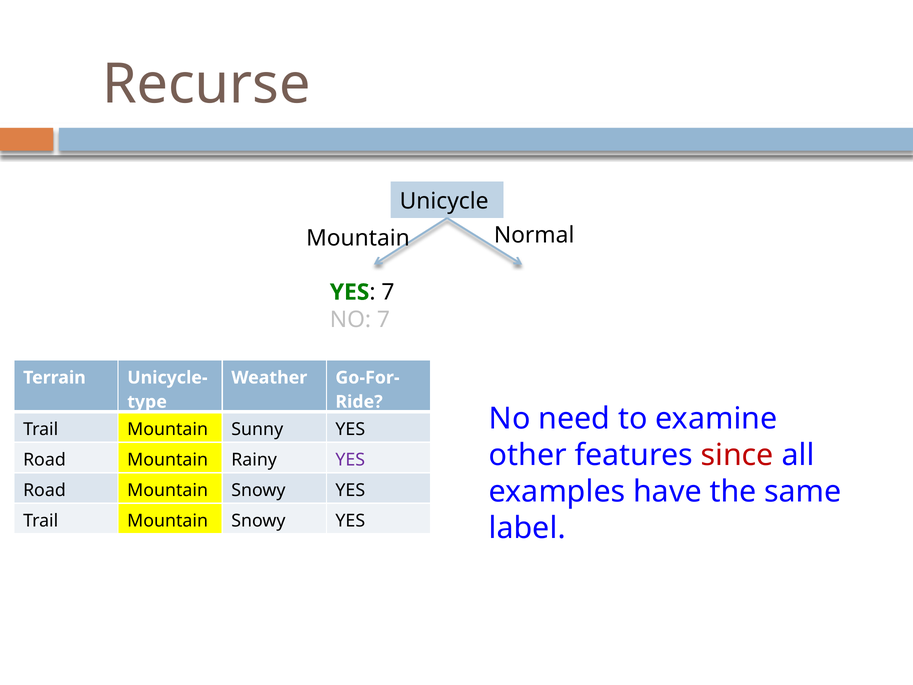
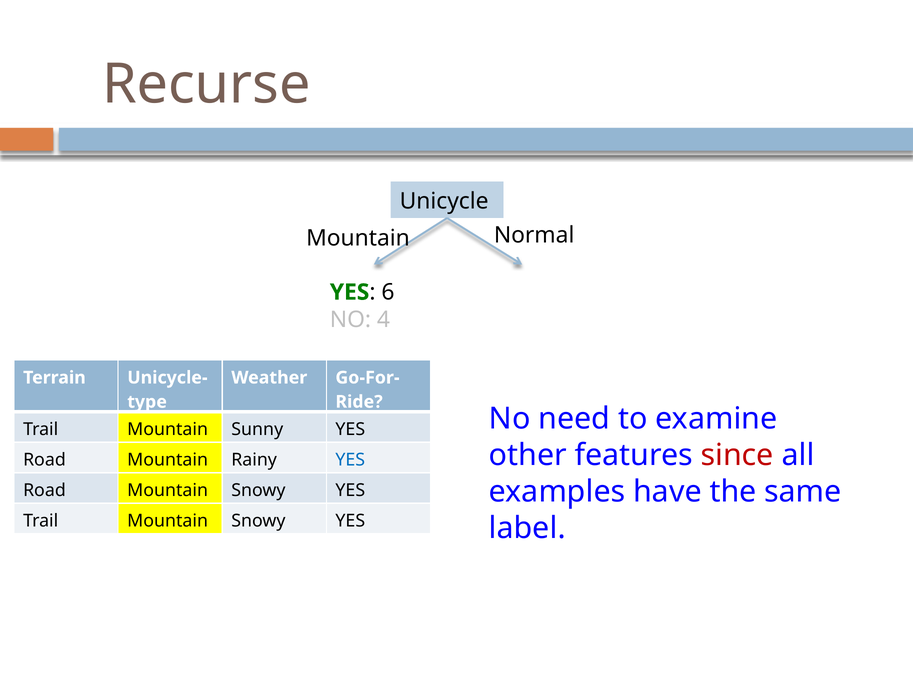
7: 7 -> 6 (388, 292)
NO 7: 7 -> 4 (384, 319)
YES colour: purple -> blue (350, 460)
